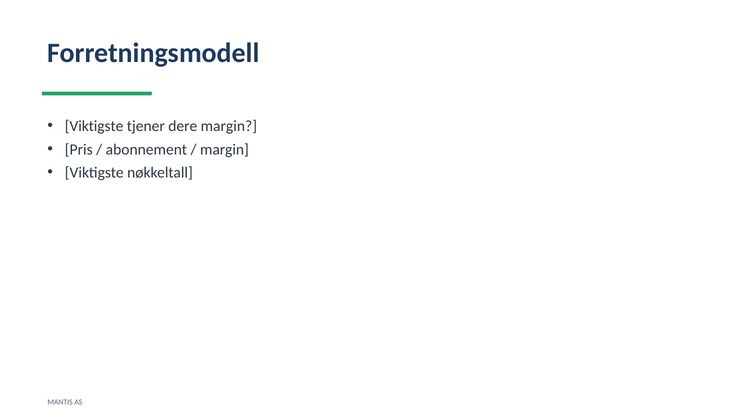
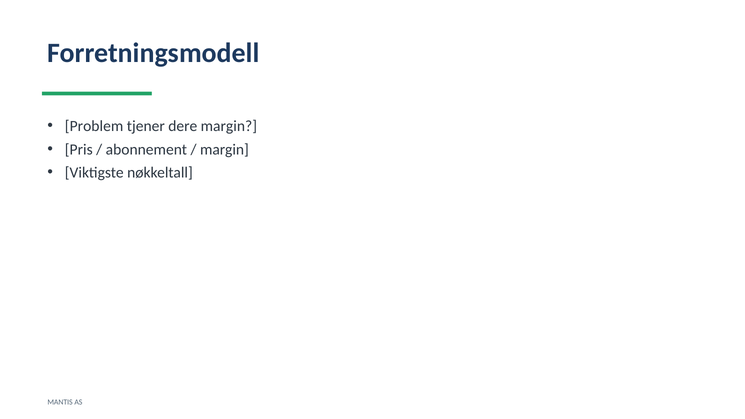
Viktigste: Viktigste -> Problem (94, 126)
